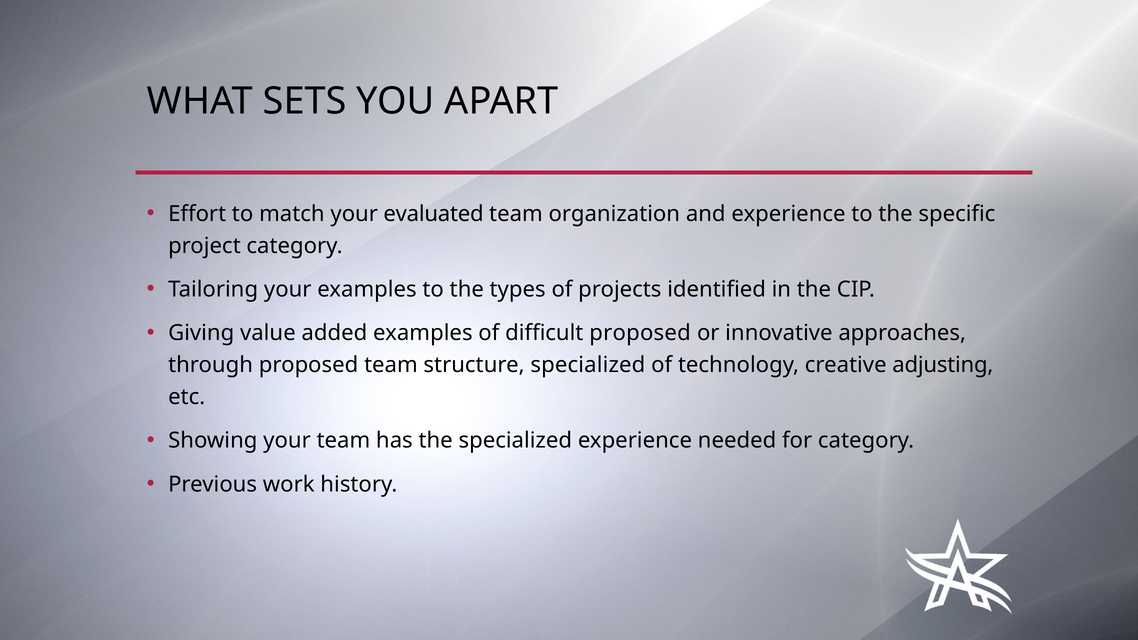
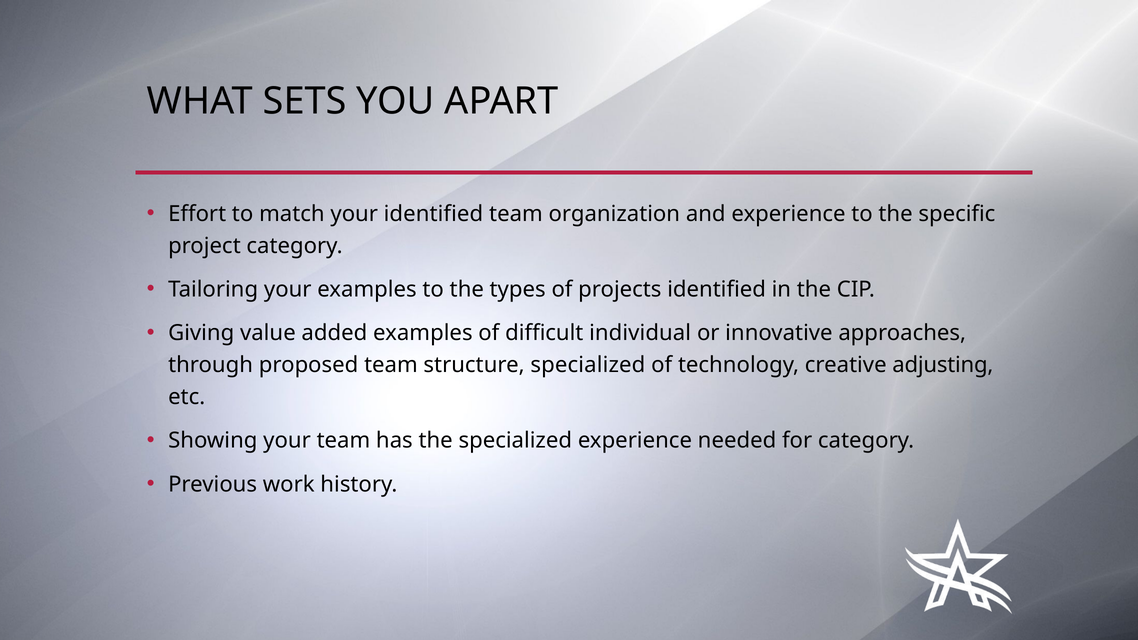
your evaluated: evaluated -> identified (433, 214)
difficult proposed: proposed -> individual (640, 333)
